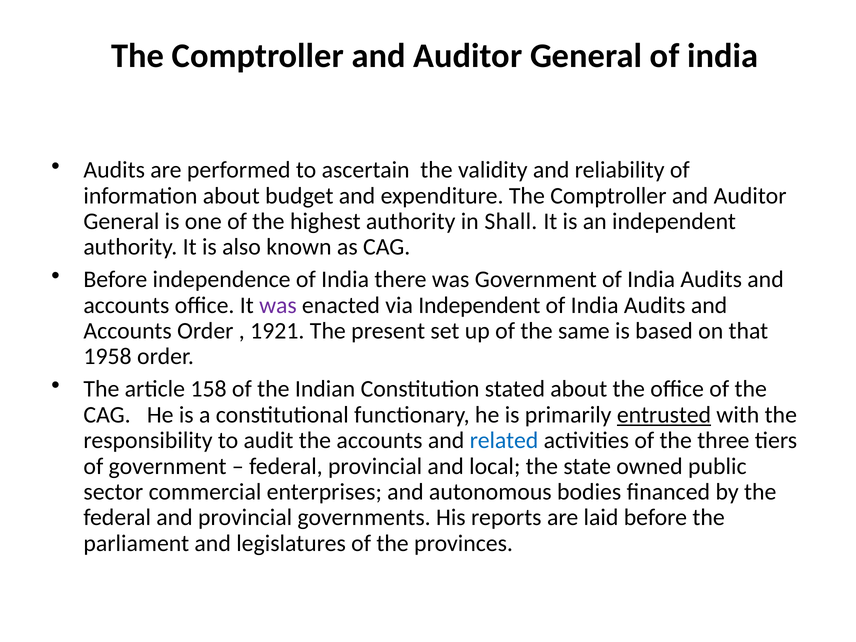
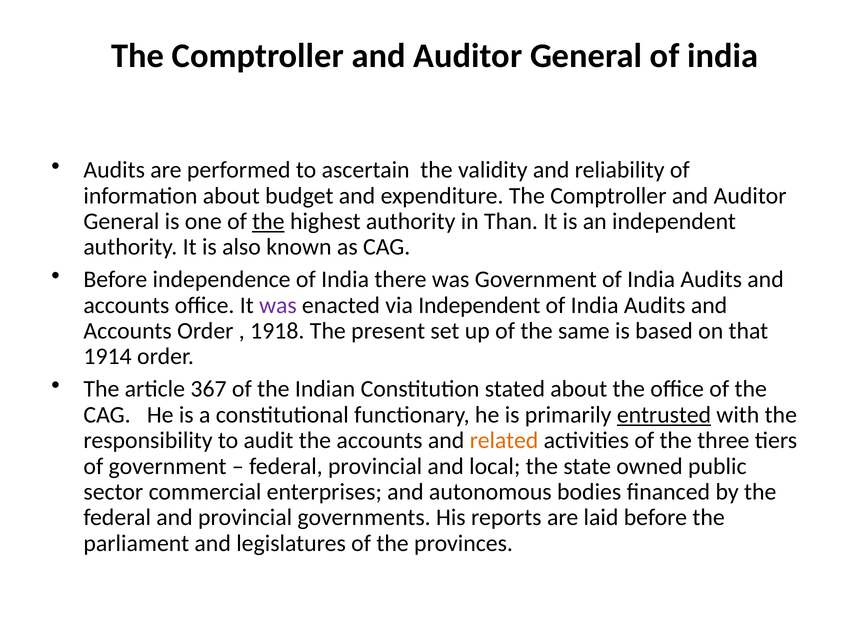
the underline: none -> present (268, 221)
Shall: Shall -> Than (511, 221)
1921: 1921 -> 1918 (277, 331)
1958: 1958 -> 1914 (108, 357)
158: 158 -> 367 (209, 389)
related colour: blue -> orange (504, 441)
